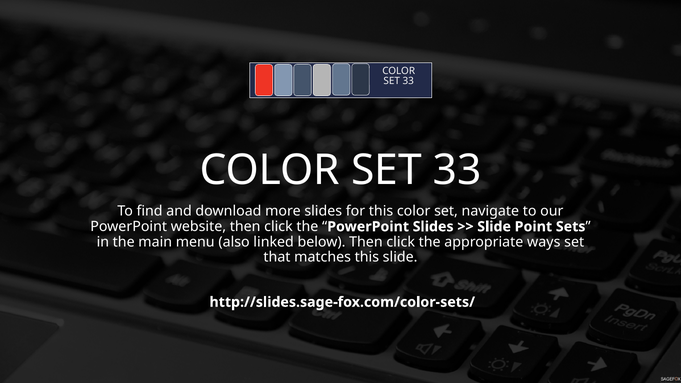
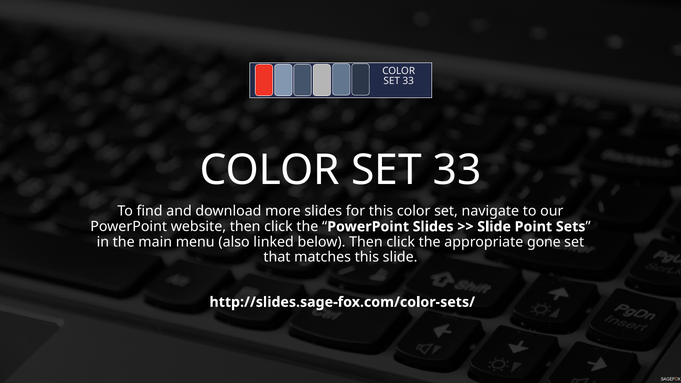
ways: ways -> gone (544, 242)
